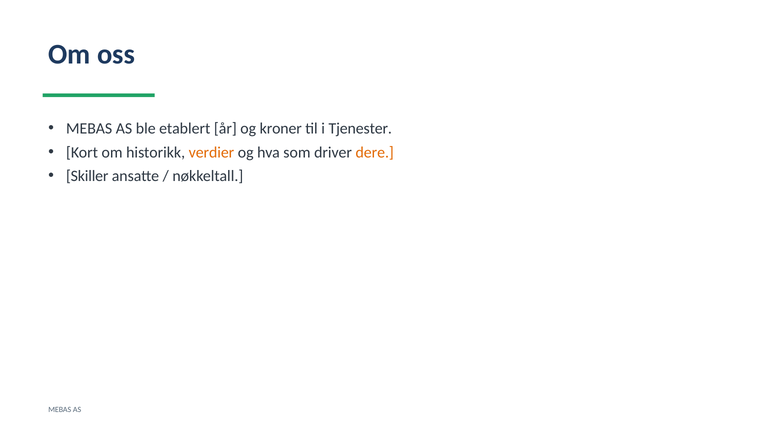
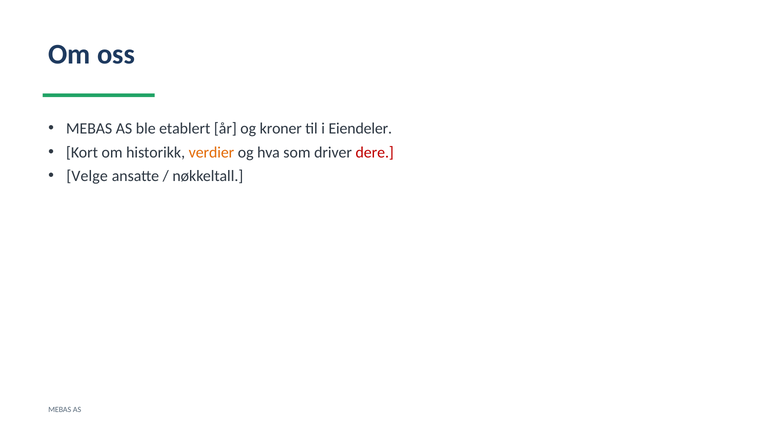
Tjenester: Tjenester -> Eiendeler (360, 129)
dere colour: orange -> red (375, 152)
Skiller: Skiller -> Velge (87, 176)
